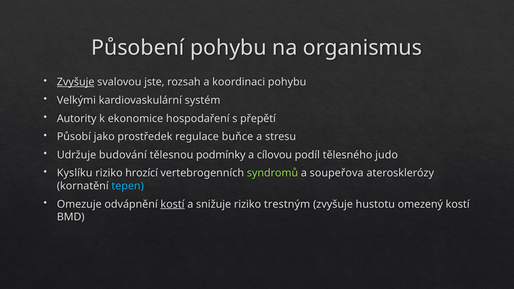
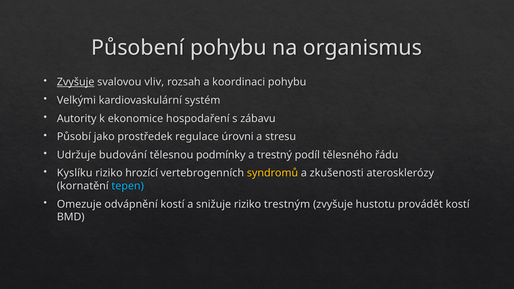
jste: jste -> vliv (154, 82)
přepětí: přepětí -> zábavu (258, 119)
buňce: buňce -> úrovni (238, 137)
cílovou: cílovou -> trestný (274, 155)
judo: judo -> řádu (387, 155)
syndromů colour: light green -> yellow (272, 173)
soupeřova: soupeřova -> zkušenosti (337, 173)
kostí underline: present -> none (172, 204)
omezený: omezený -> provádět (420, 204)
